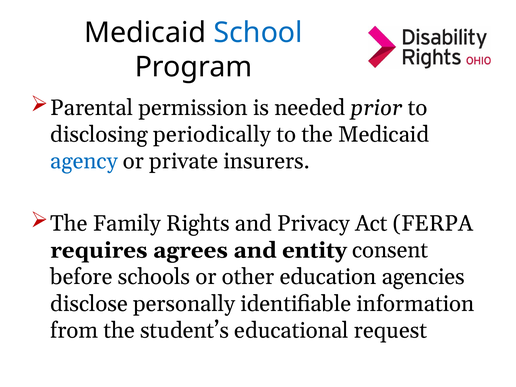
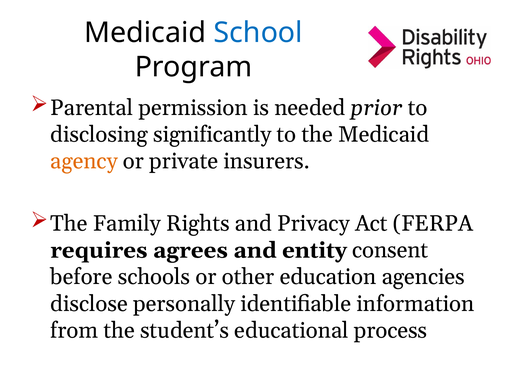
periodically: periodically -> significantly (212, 134)
agency colour: blue -> orange (84, 161)
request: request -> process (391, 330)
